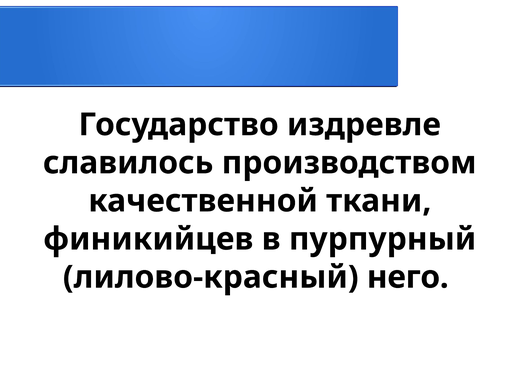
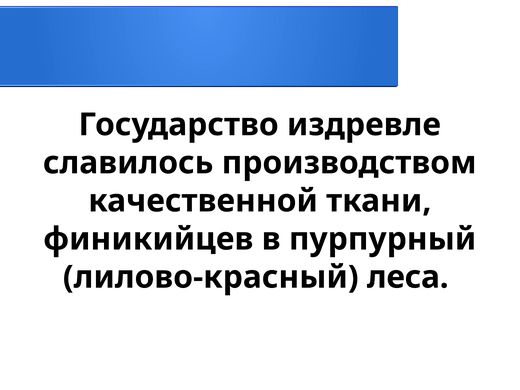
него: него -> леса (408, 277)
